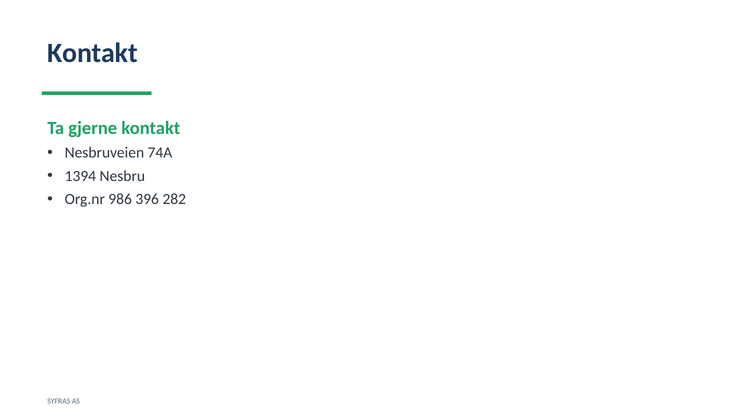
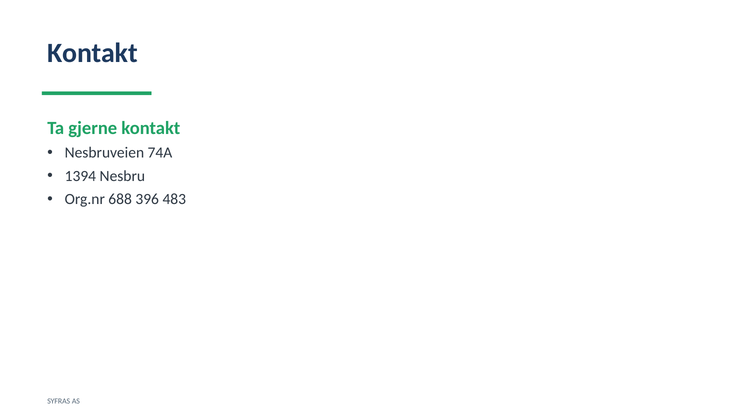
986: 986 -> 688 (120, 199)
282: 282 -> 483 (174, 199)
